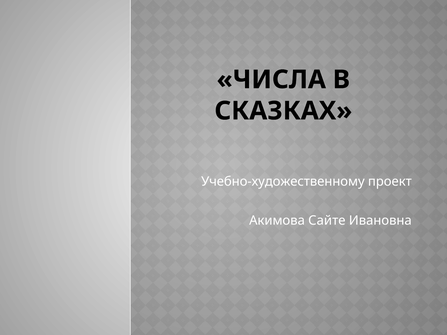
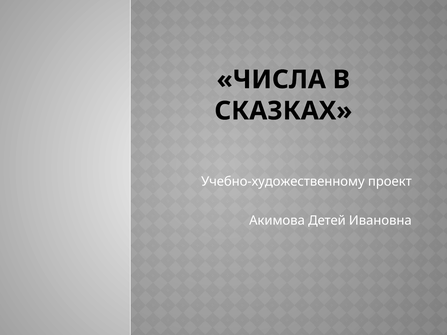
Сайте: Сайте -> Детей (327, 221)
